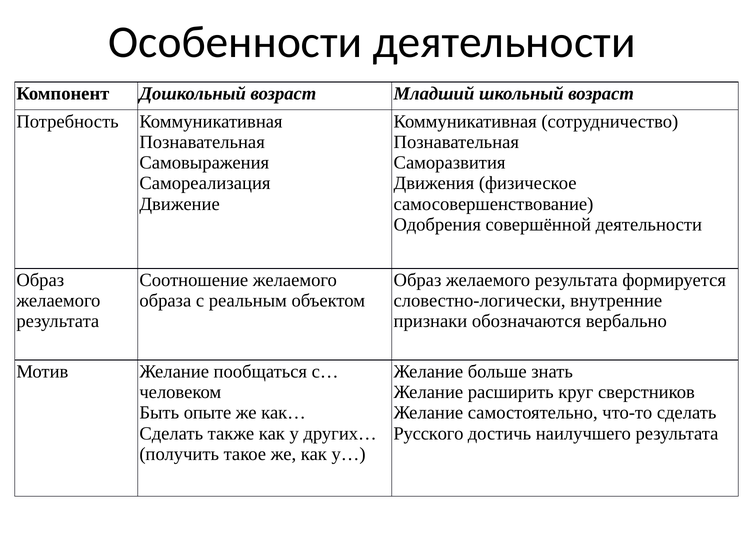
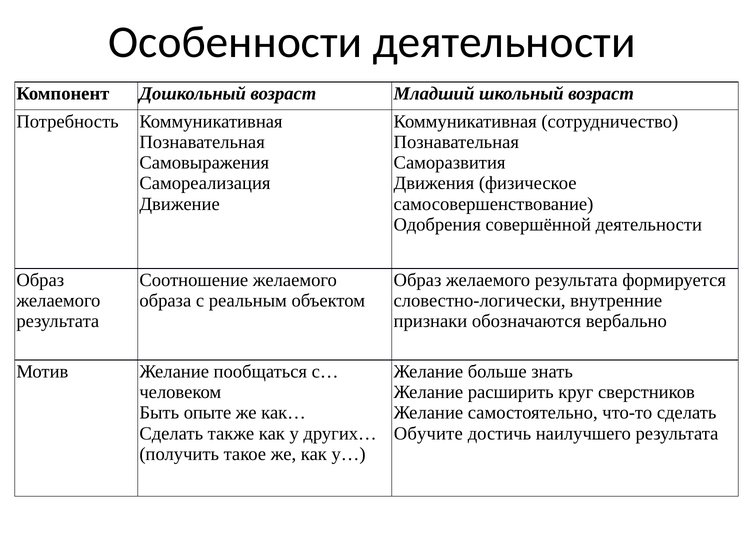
Русского: Русского -> Обучите (428, 433)
